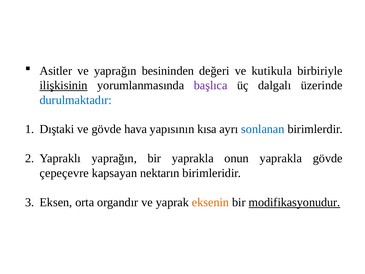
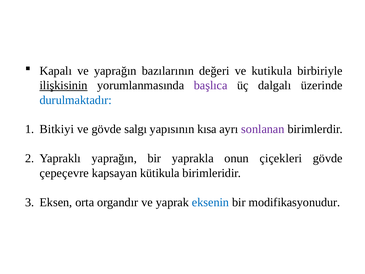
Asitler: Asitler -> Kapalı (56, 71)
besininden: besininden -> bazılarının (168, 71)
Dıştaki: Dıştaki -> Bitkiyi (57, 129)
hava: hava -> salgı (136, 129)
sonlanan colour: blue -> purple (263, 129)
onun yaprakla: yaprakla -> çiçekleri (281, 158)
nektarın: nektarın -> kütikula (160, 173)
eksenin colour: orange -> blue (210, 202)
modifikasyonudur underline: present -> none (294, 202)
